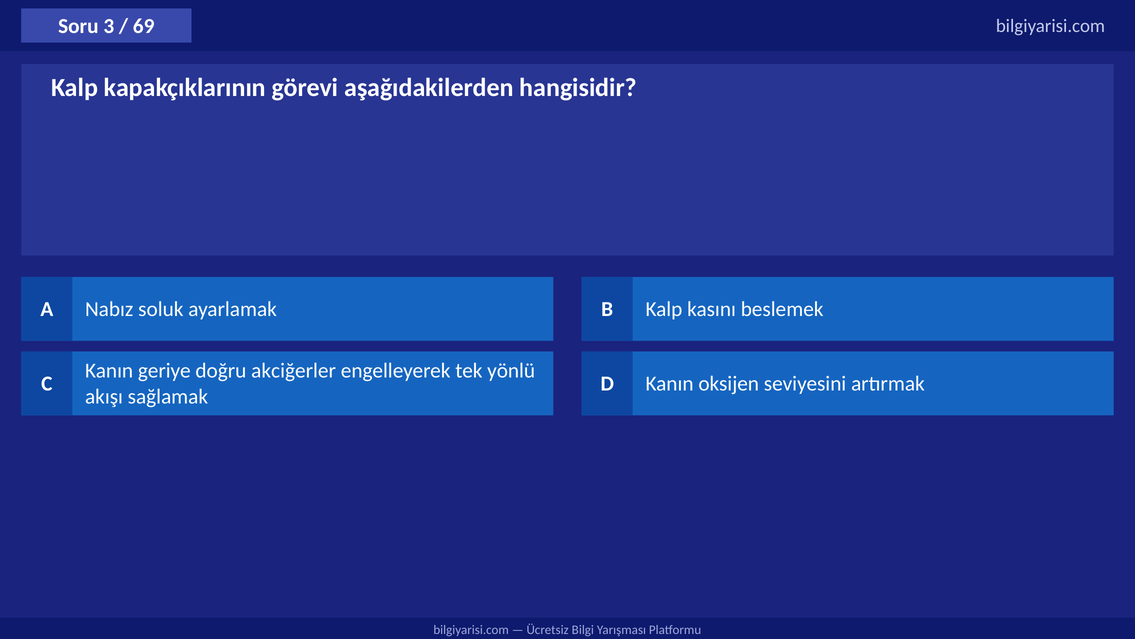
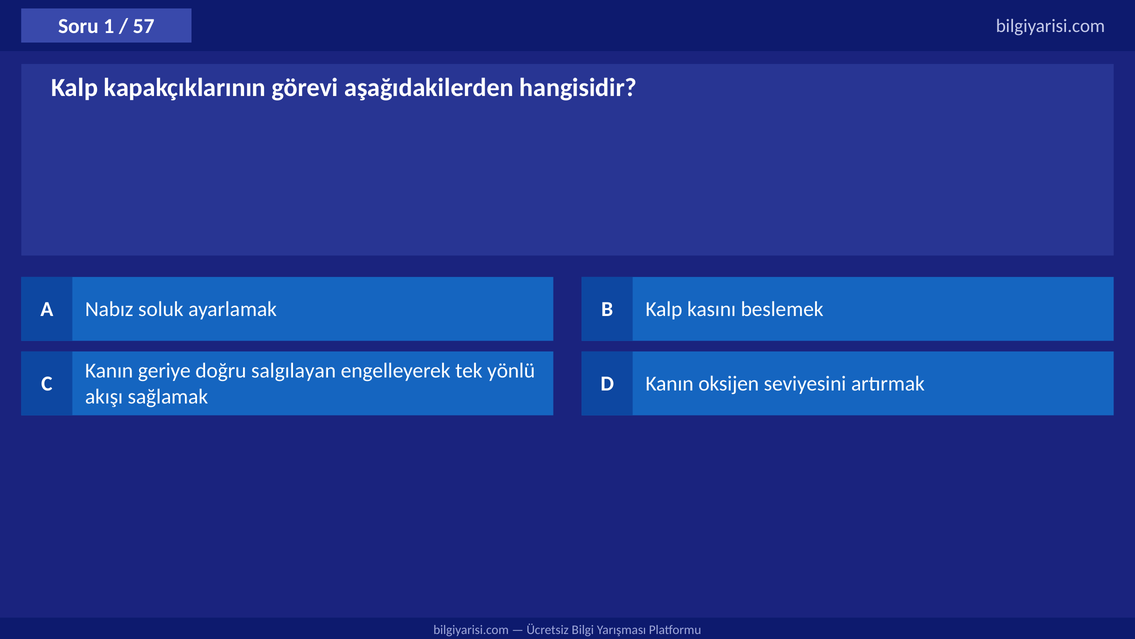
3: 3 -> 1 (109, 26)
69: 69 -> 57 (144, 26)
akciğerler: akciğerler -> salgılayan (294, 370)
